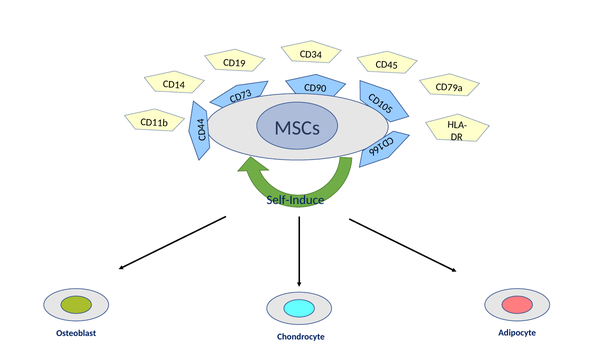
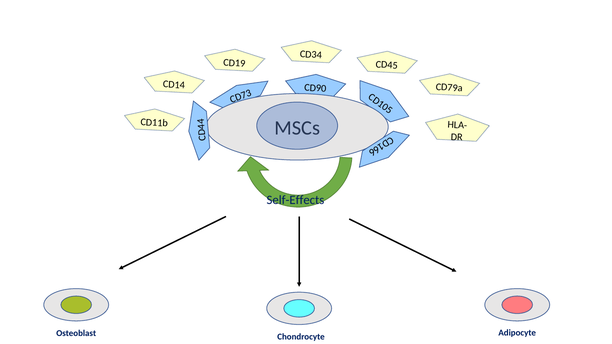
Self-Induce: Self-Induce -> Self-Effects (295, 200)
